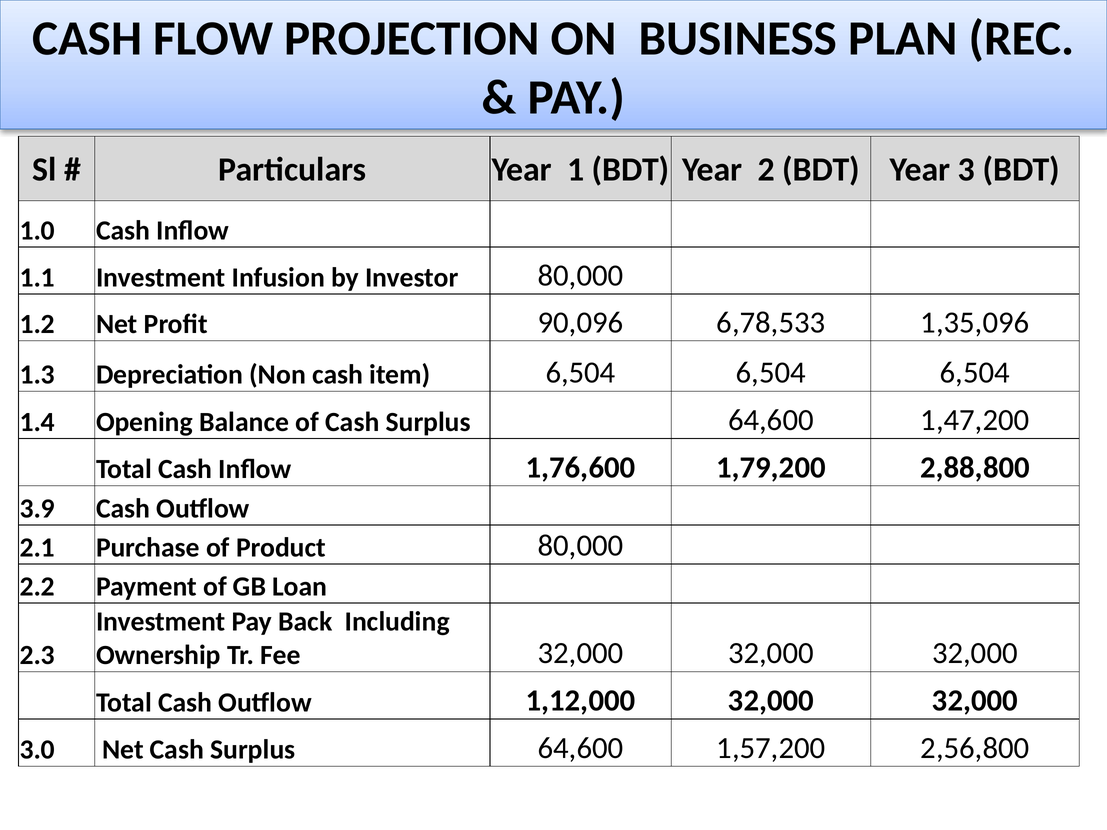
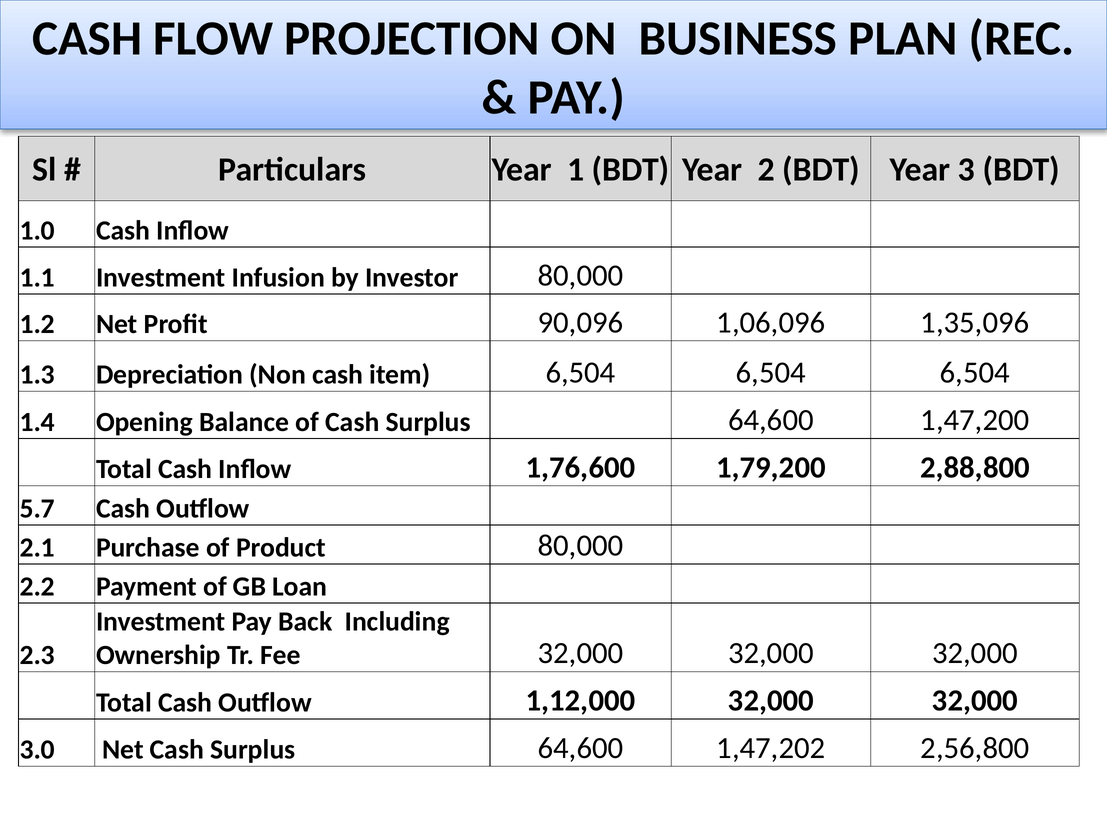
6,78,533: 6,78,533 -> 1,06,096 (771, 323)
3.9: 3.9 -> 5.7 (37, 509)
1,57,200: 1,57,200 -> 1,47,202 (771, 748)
